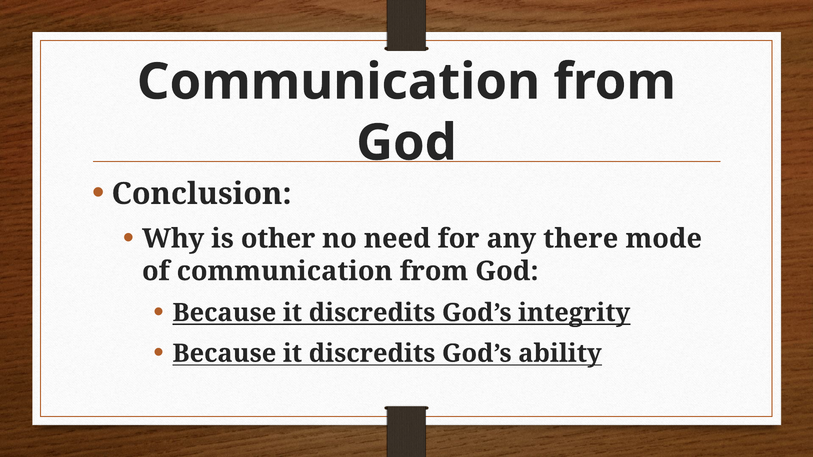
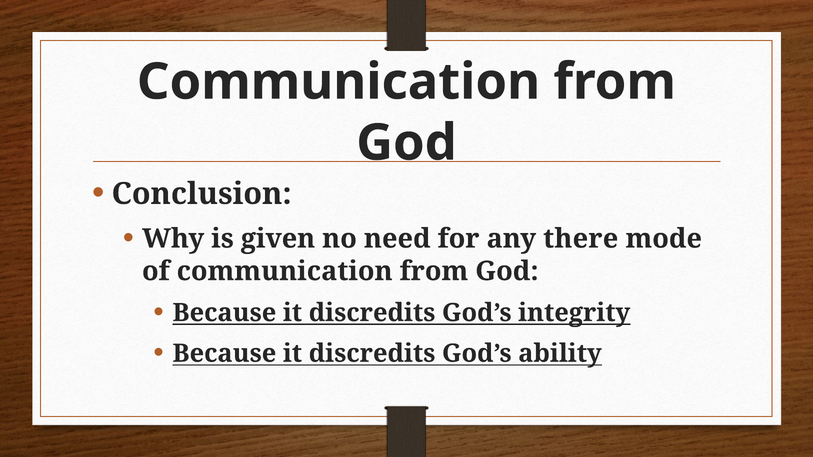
other: other -> given (278, 239)
